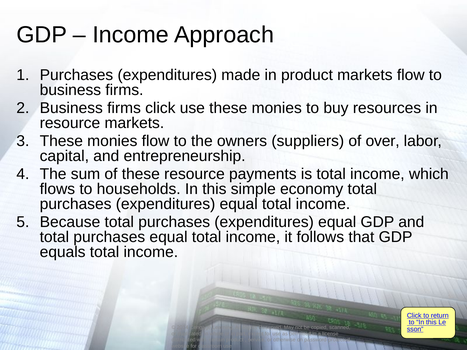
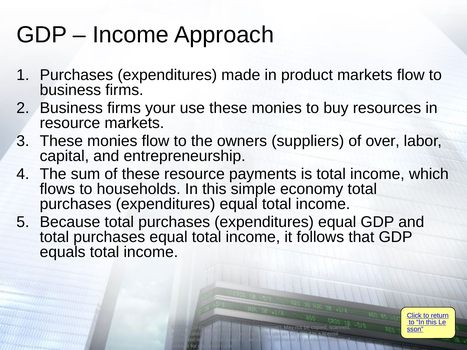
firms click: click -> your (160, 108)
